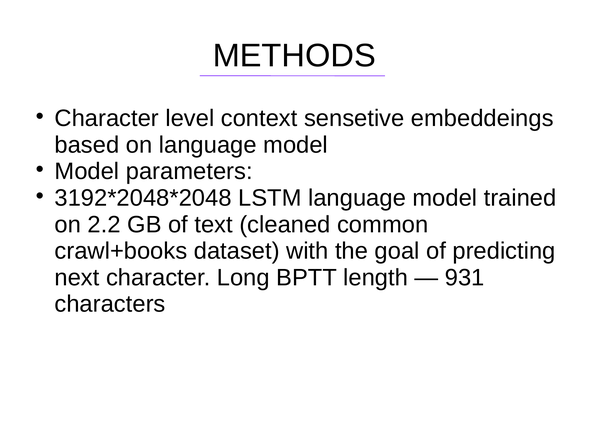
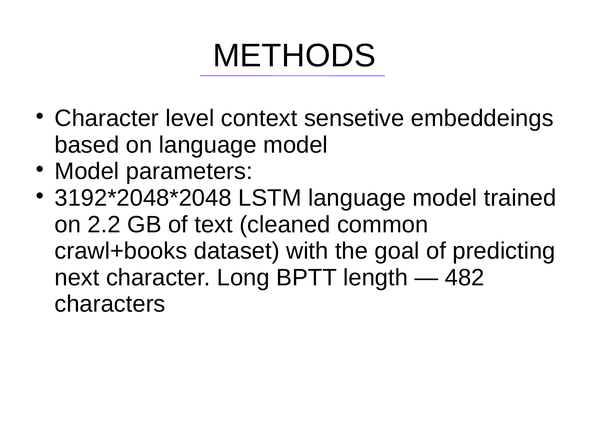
931: 931 -> 482 (465, 277)
